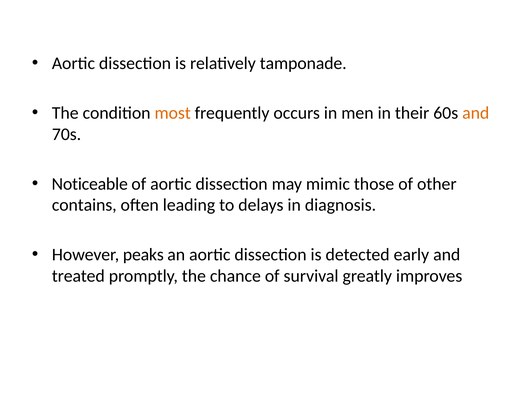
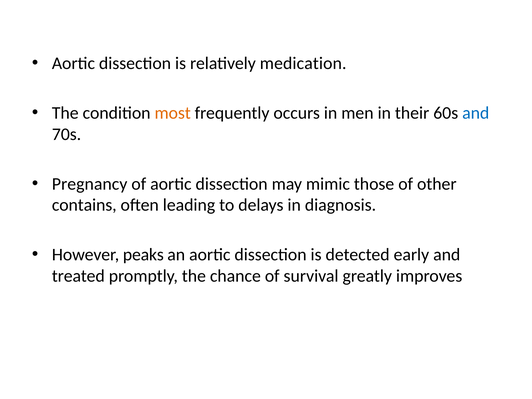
tamponade: tamponade -> medication (303, 63)
and colour: orange -> blue (476, 113)
Noticeable: Noticeable -> Pregnancy (90, 184)
